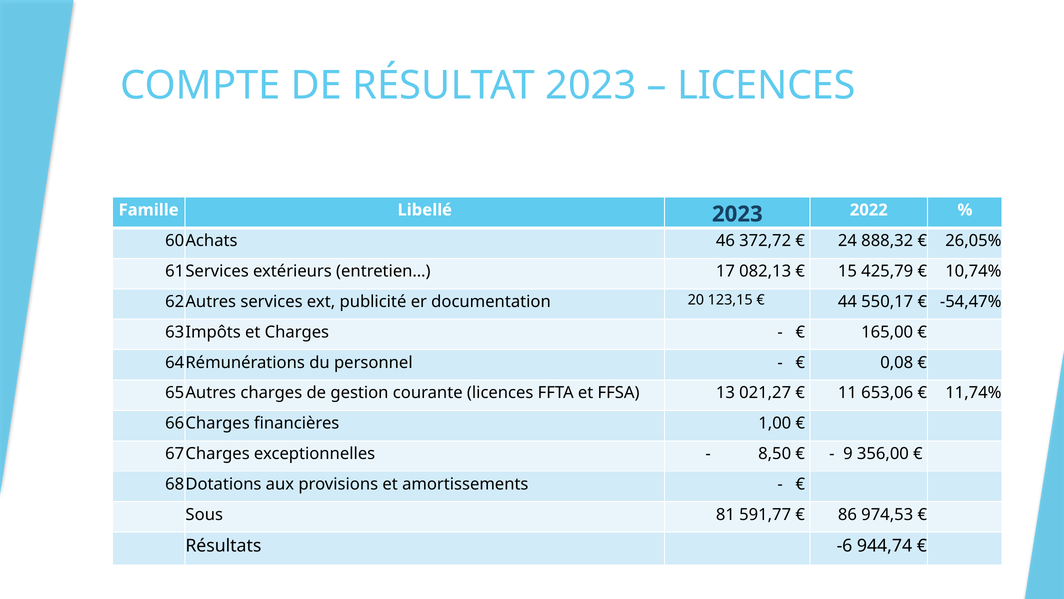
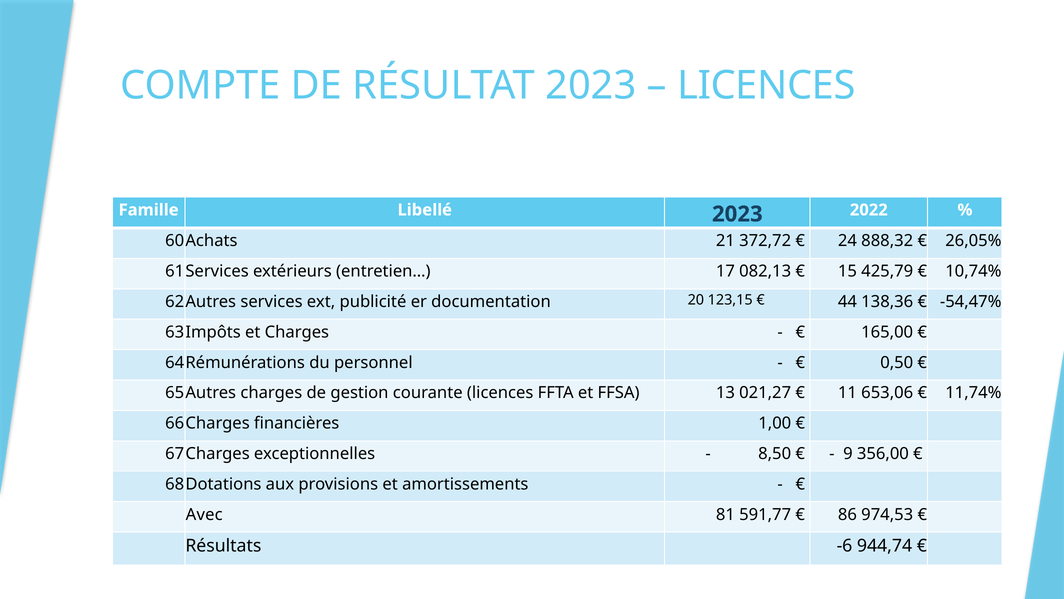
46: 46 -> 21 (725, 241)
550,17: 550,17 -> 138,36 (887, 302)
0,08: 0,08 -> 0,50 (897, 362)
Sous: Sous -> Avec (204, 514)
